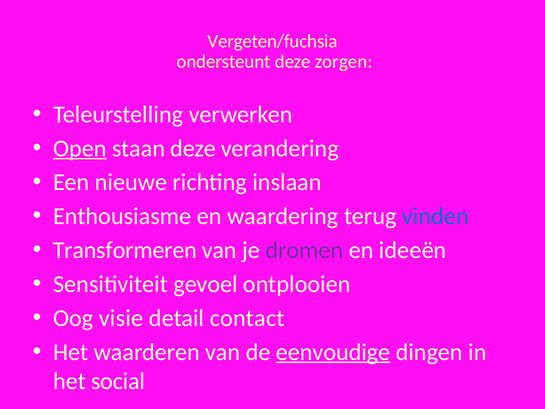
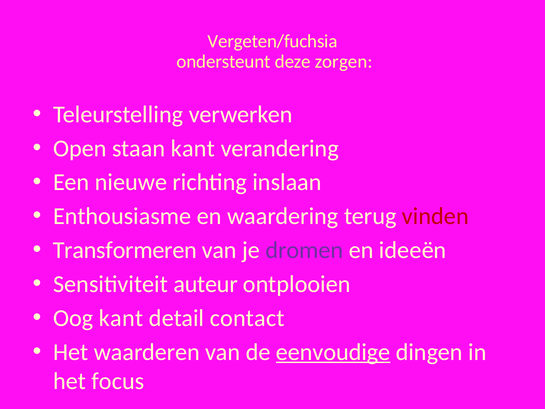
Open underline: present -> none (80, 148)
staan deze: deze -> kant (193, 148)
vinden colour: blue -> red (435, 216)
gevoel: gevoel -> auteur (206, 284)
Oog visie: visie -> kant (121, 318)
social: social -> focus (118, 381)
